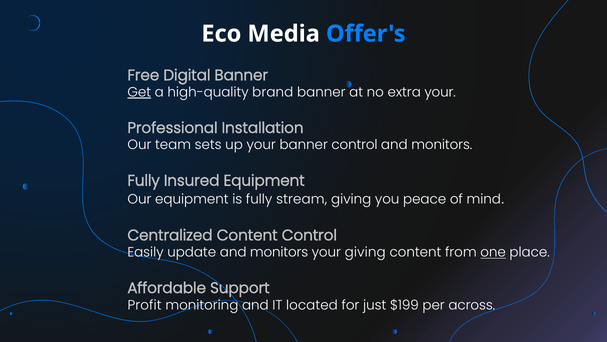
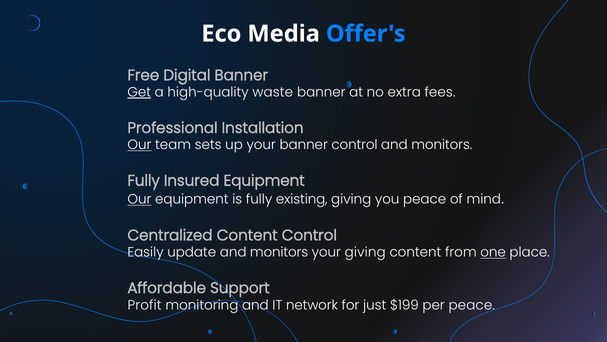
brand: brand -> waste (273, 92)
extra your: your -> fees (440, 92)
Our underline: none -> present (139, 145)
Our underline: none -> present (139, 199)
stream: stream -> existing (302, 199)
located: located -> network (312, 305)
per across: across -> peace (472, 305)
